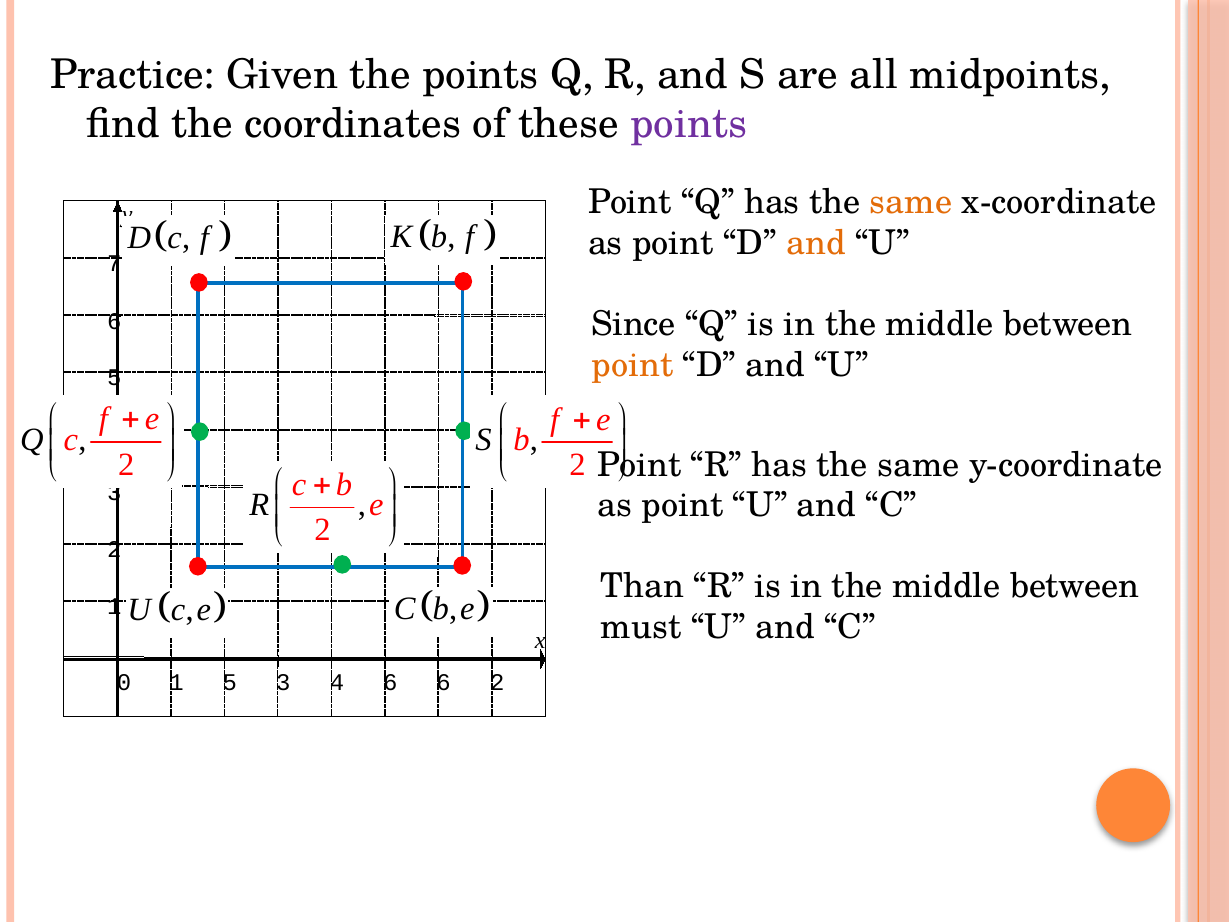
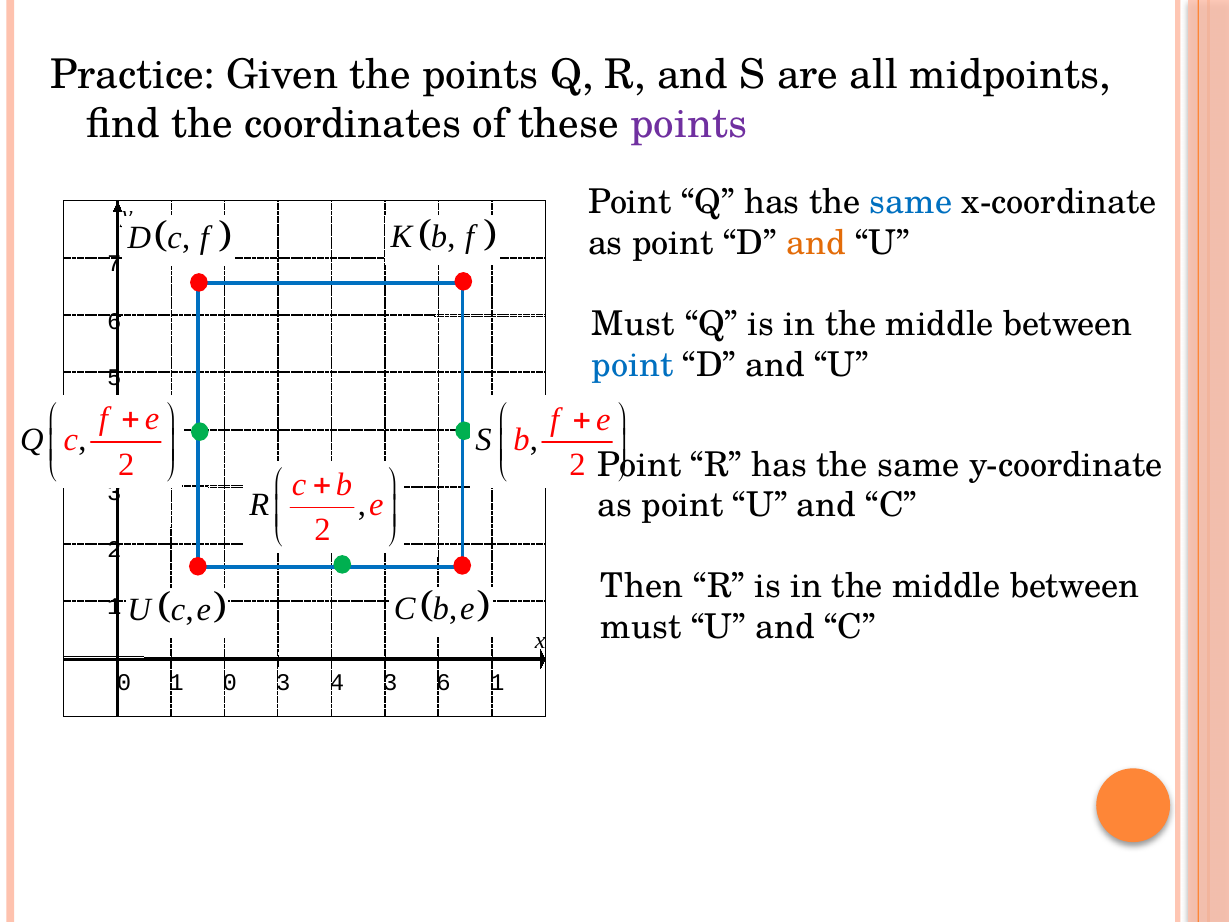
same colour: orange -> blue (911, 203)
Since: Since -> Must (634, 324)
point colour: orange -> blue (633, 365)
Than: Than -> Then (642, 586)
1 5: 5 -> 0 (230, 682)
4 6: 6 -> 3 (390, 682)
6 2: 2 -> 1 (497, 682)
